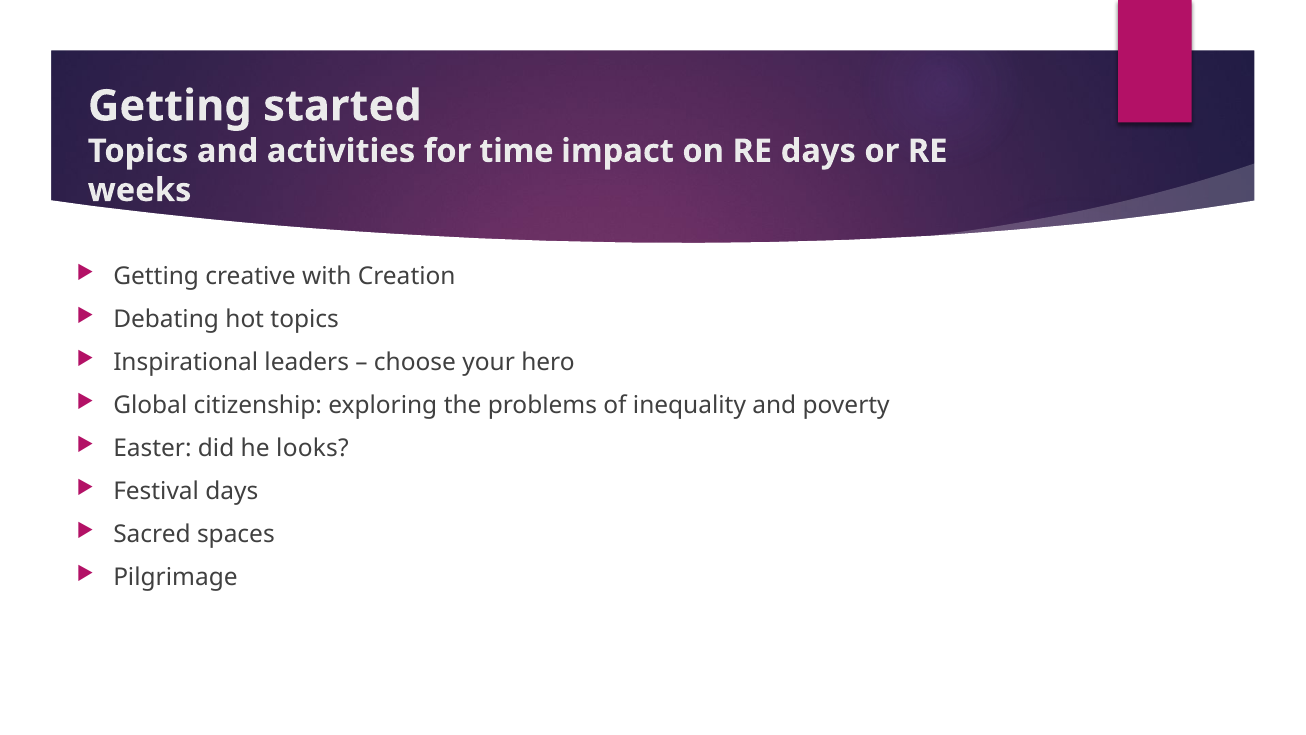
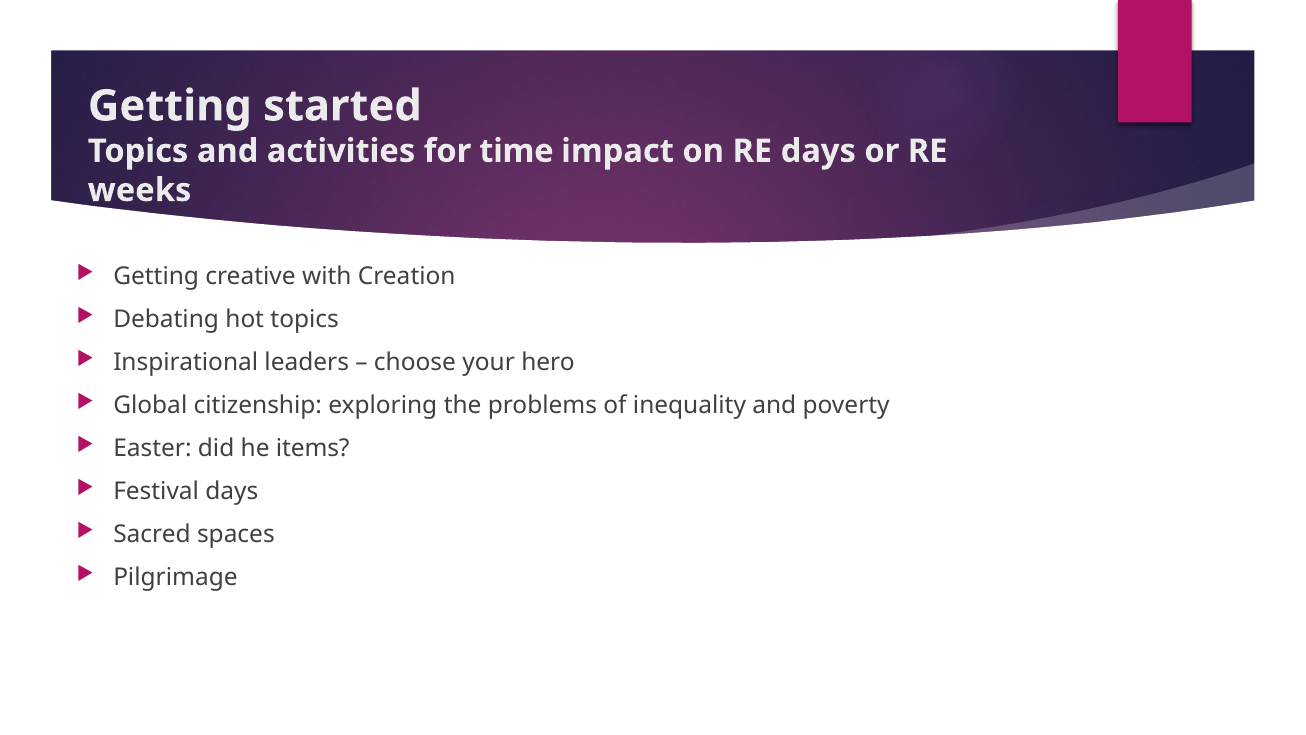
looks: looks -> items (313, 448)
